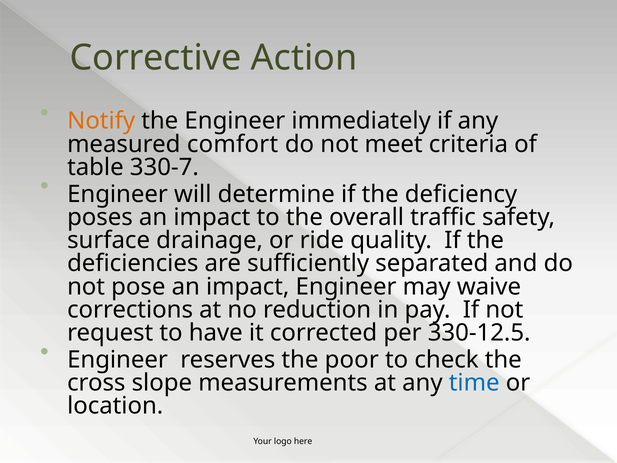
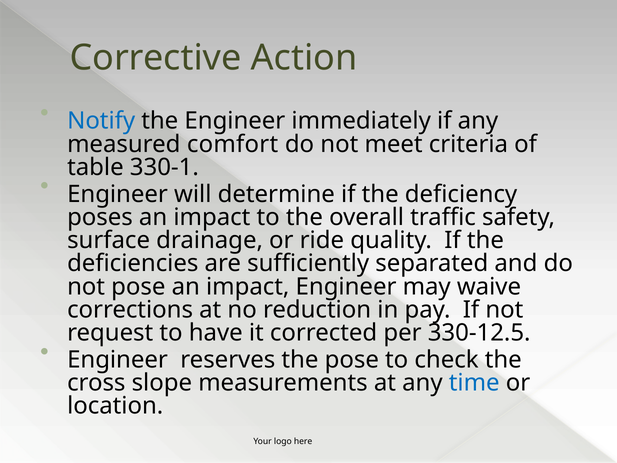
Notify colour: orange -> blue (101, 121)
330-7: 330-7 -> 330-1 (164, 167)
the poor: poor -> pose (352, 360)
